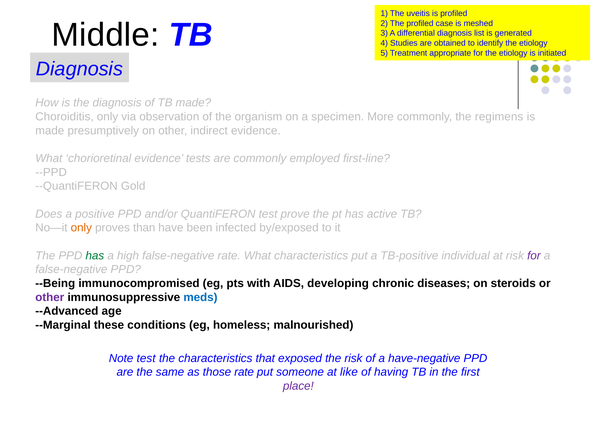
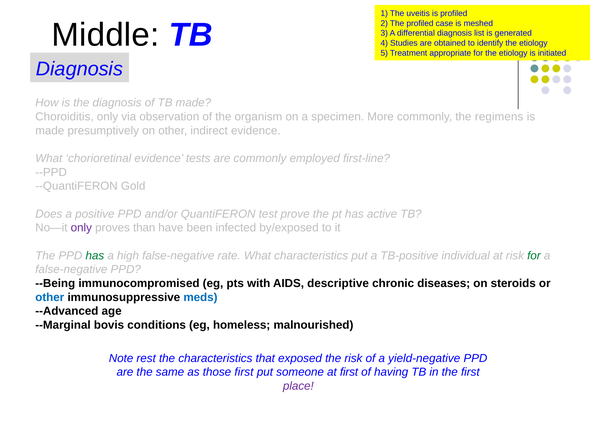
only colour: orange -> purple (81, 228)
for colour: purple -> green (534, 256)
developing: developing -> descriptive (338, 283)
other colour: purple -> blue (50, 297)
these: these -> bovis (109, 325)
Note test: test -> rest (146, 358)
have-negative: have-negative -> yield-negative (424, 358)
those rate: rate -> first (244, 372)
at like: like -> first (349, 372)
